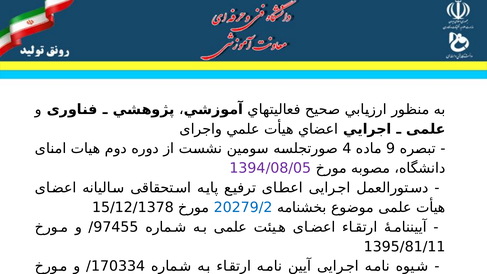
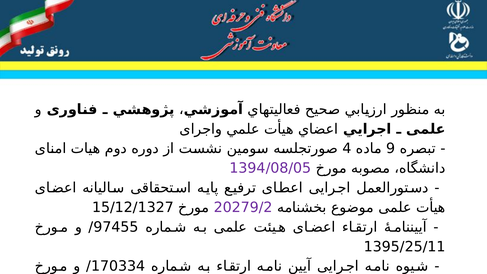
15/12/1378: 15/12/1378 -> 15/12/1327 (133, 207)
20279/2 colour: blue -> purple (243, 207)
1395/81/11: 1395/81/11 -> 1395/25/11 (405, 247)
